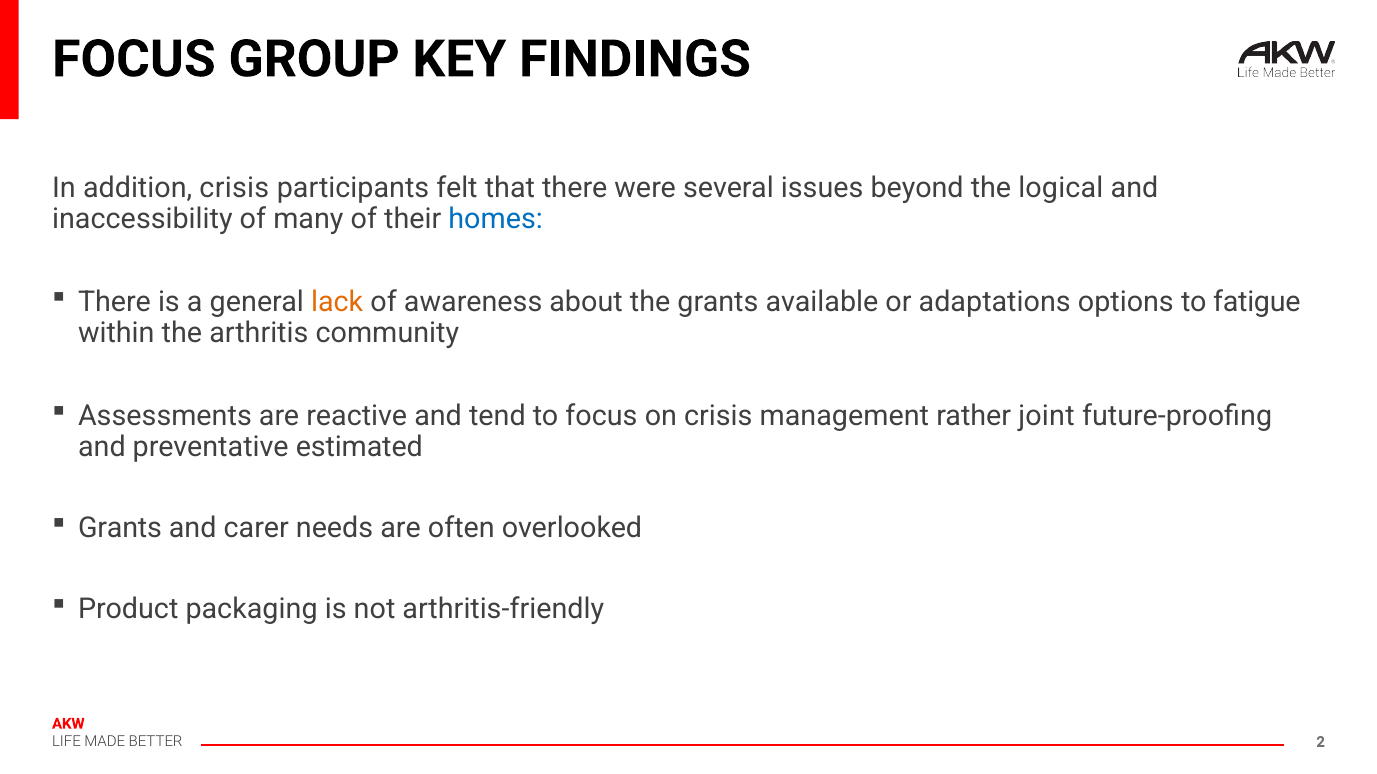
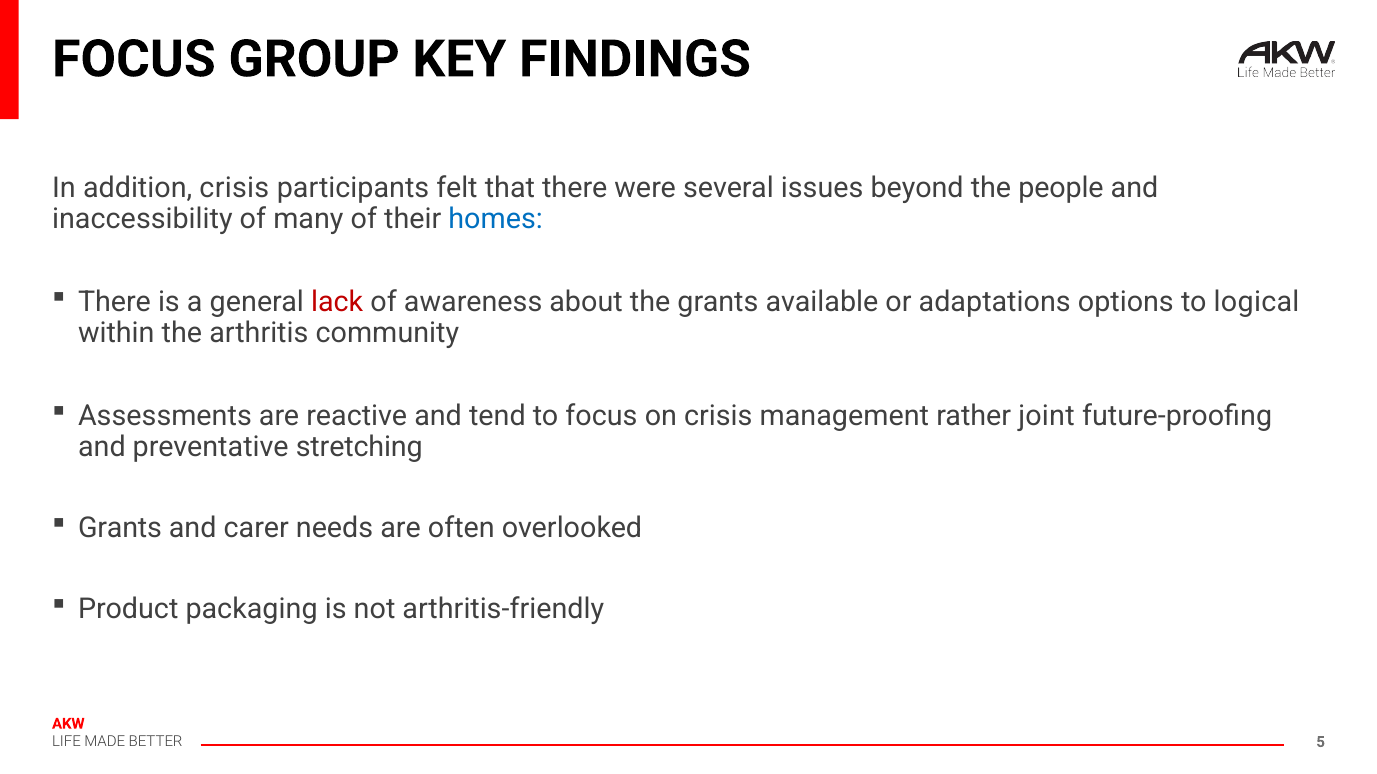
logical: logical -> people (1061, 188)
lack colour: orange -> red (337, 302)
fatigue: fatigue -> logical (1257, 302)
estimated: estimated -> stretching (359, 447)
2: 2 -> 5 (1321, 742)
